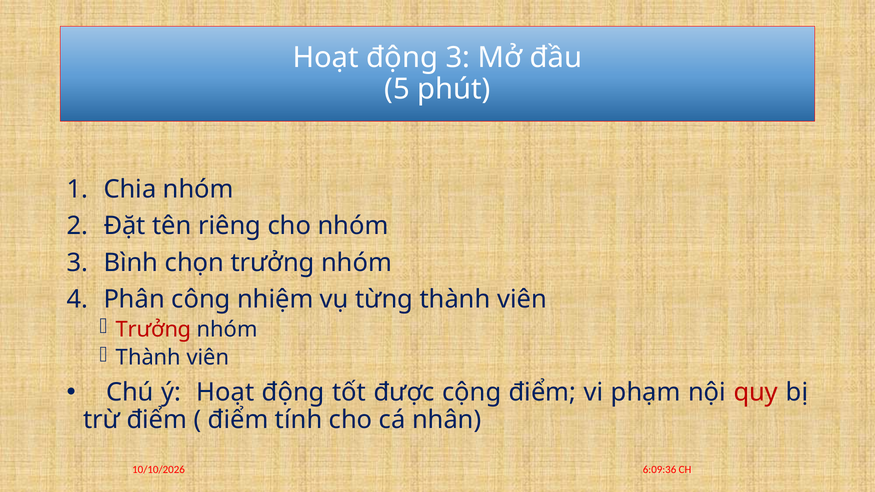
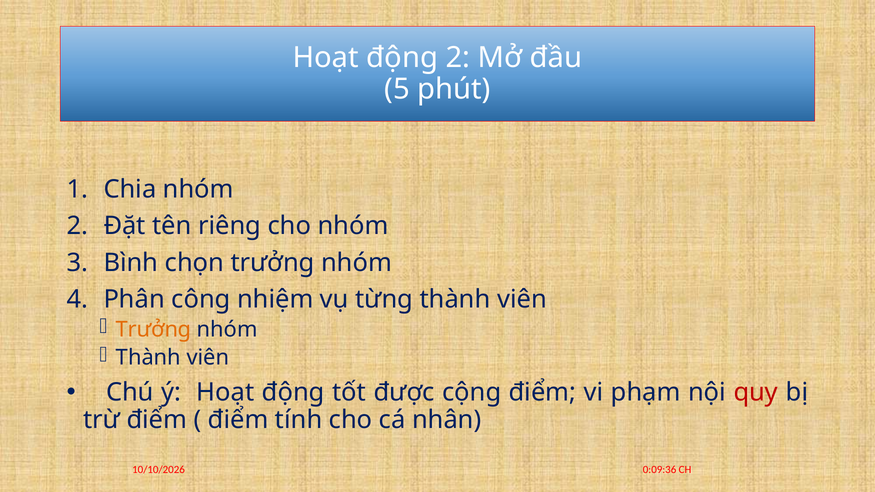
động 3: 3 -> 2 (458, 58)
Trưởng colour: red -> orange (154, 330)
6:09:36: 6:09:36 -> 0:09:36 (660, 470)
